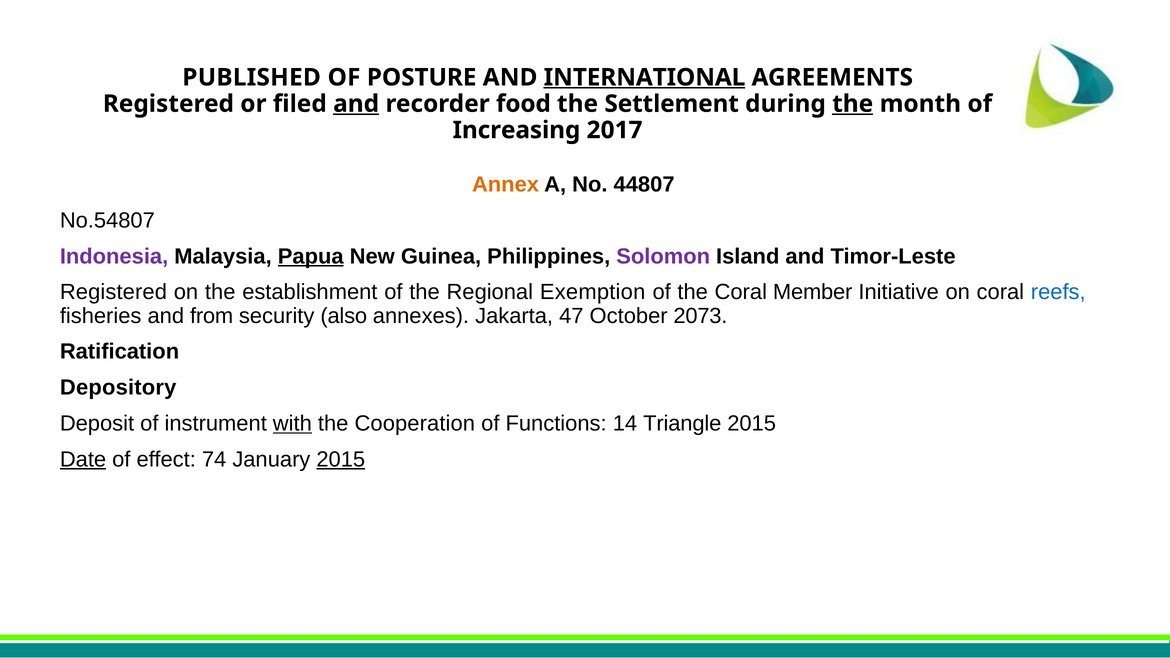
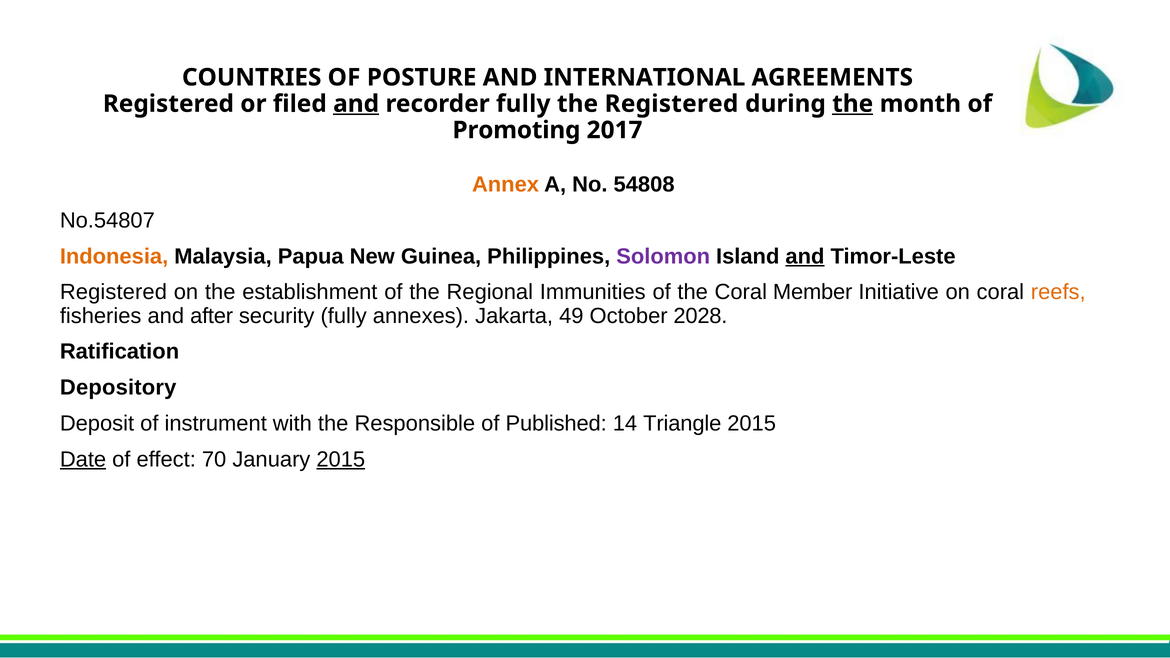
PUBLISHED: PUBLISHED -> COUNTRIES (252, 77)
INTERNATIONAL underline: present -> none (644, 77)
recorder food: food -> fully (523, 104)
the Settlement: Settlement -> Registered (671, 104)
Increasing: Increasing -> Promoting (516, 130)
44807: 44807 -> 54808 (644, 185)
Indonesia colour: purple -> orange (114, 256)
Papua underline: present -> none (311, 256)
and underline: none -> present (805, 256)
Exemption: Exemption -> Immunities (593, 292)
reefs colour: blue -> orange (1058, 292)
from: from -> after (212, 316)
security also: also -> fully (344, 316)
47: 47 -> 49 (571, 316)
2073: 2073 -> 2028 (700, 316)
with underline: present -> none (292, 424)
Cooperation: Cooperation -> Responsible (415, 424)
Functions: Functions -> Published (556, 424)
74: 74 -> 70 (214, 459)
